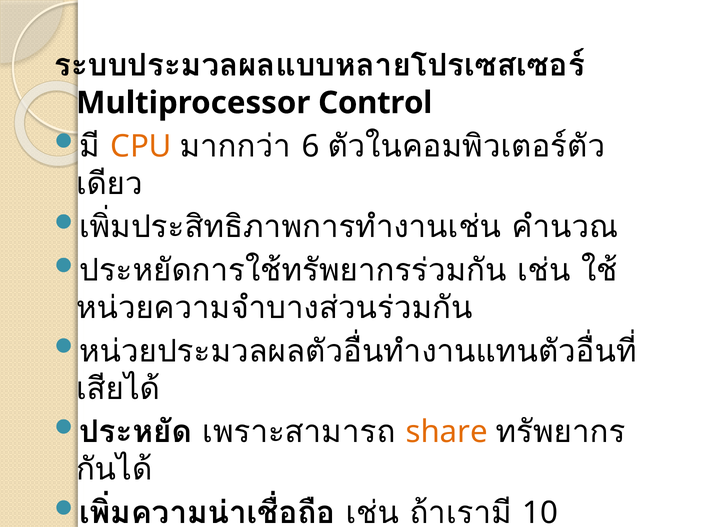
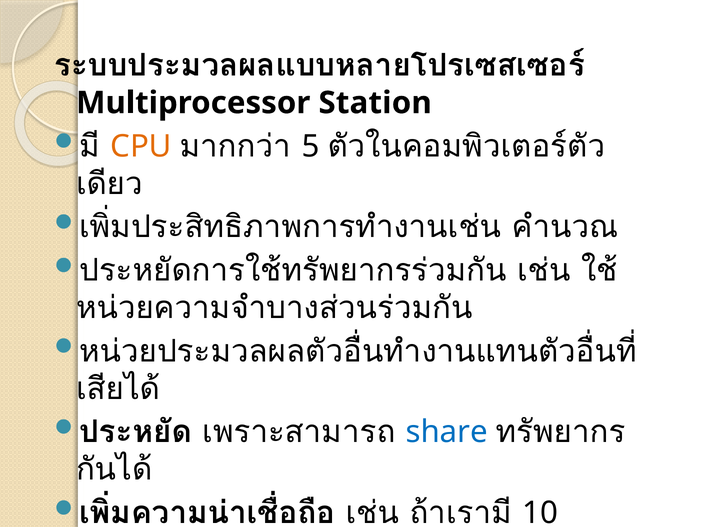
Control: Control -> Station (375, 103)
6: 6 -> 5 (311, 146)
share colour: orange -> blue (447, 432)
